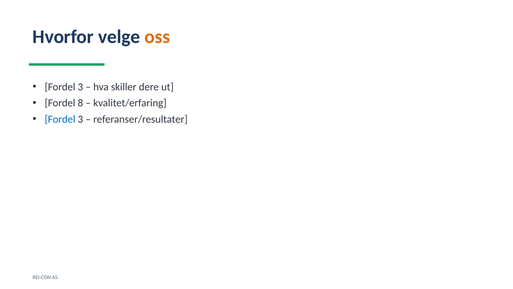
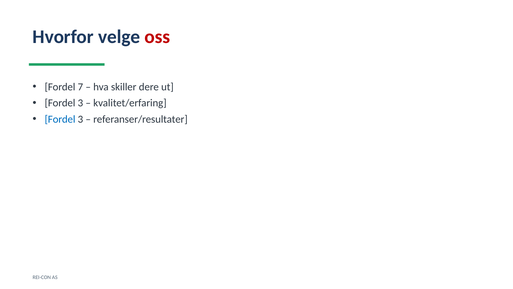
oss colour: orange -> red (157, 37)
3: 3 -> 7 (80, 87)
8: 8 -> 3 (80, 103)
